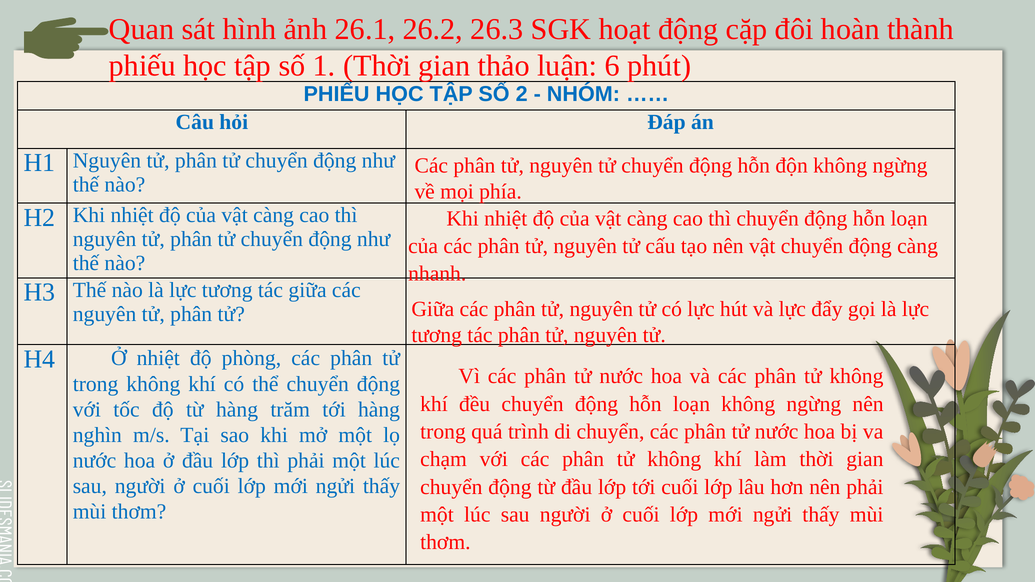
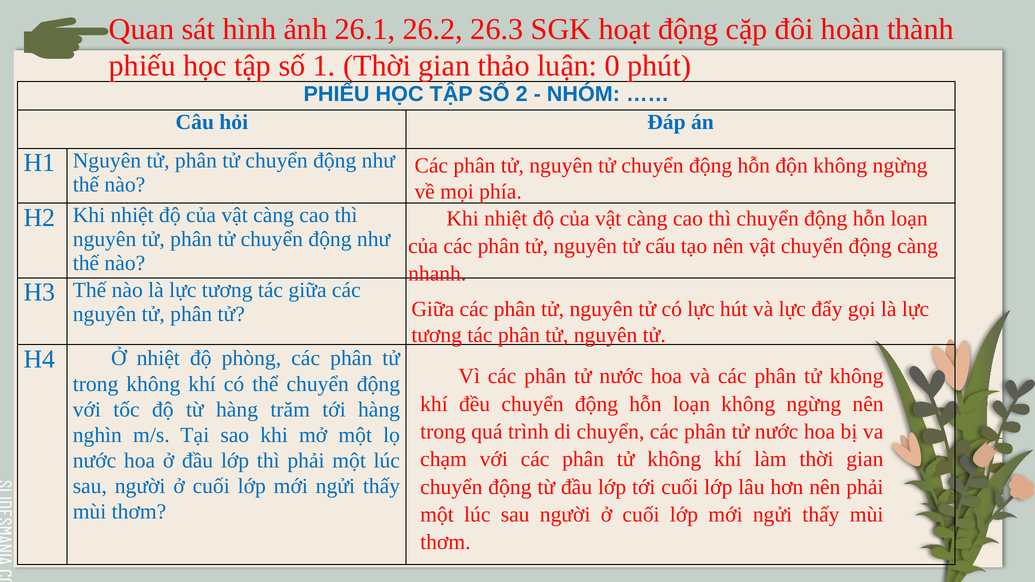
6: 6 -> 0 (612, 66)
